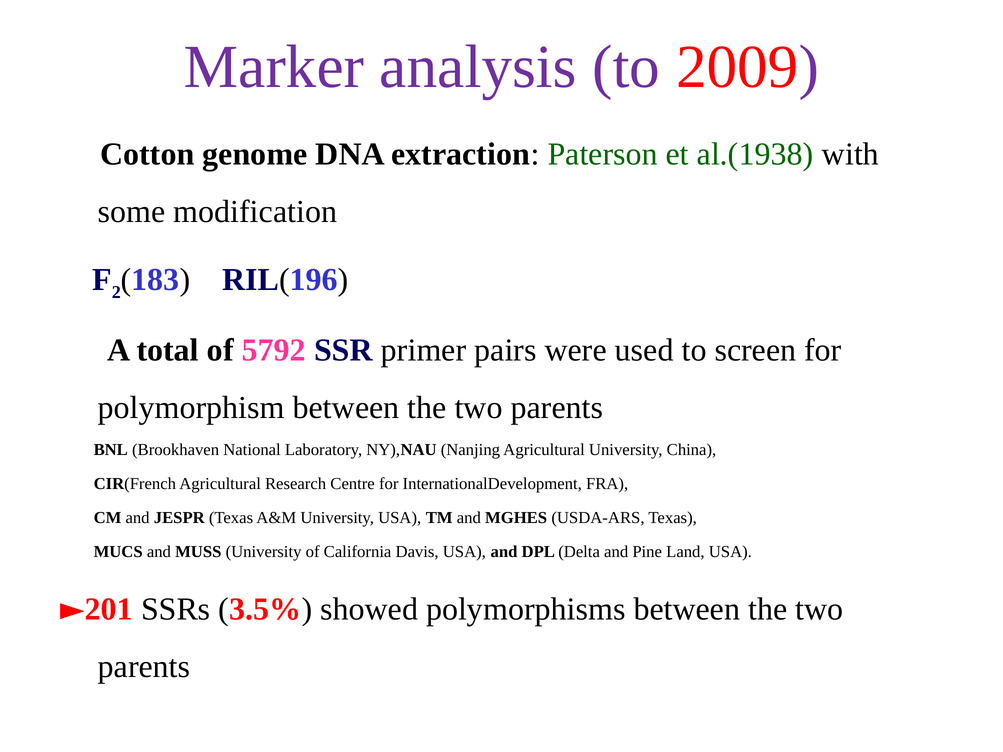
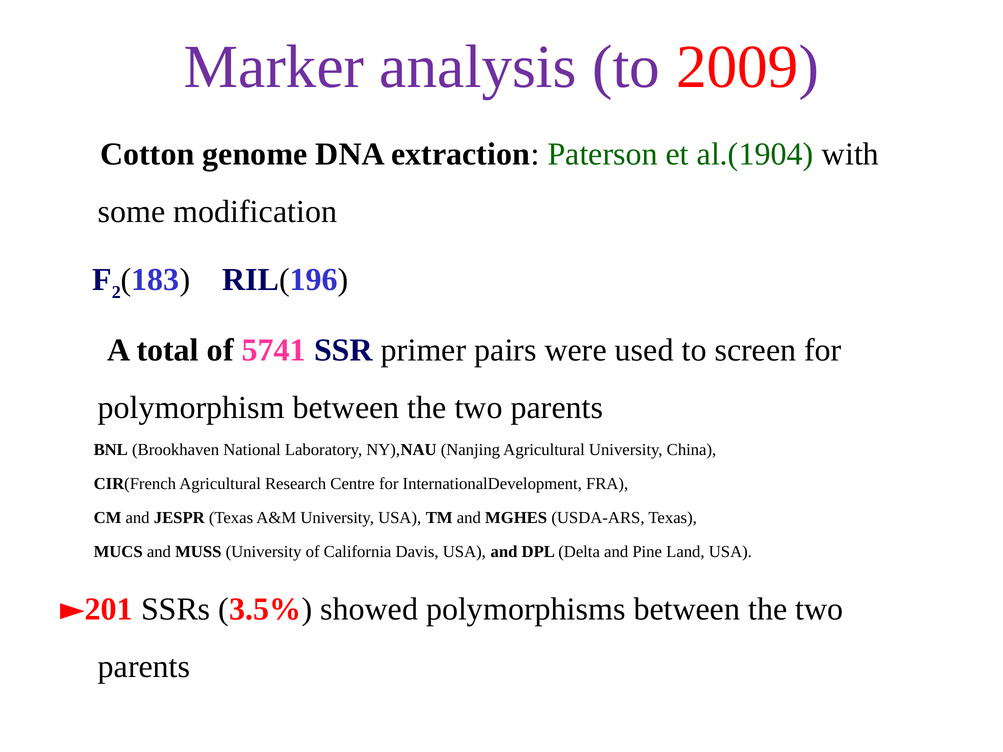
al.(1938: al.(1938 -> al.(1904 (755, 154)
5792: 5792 -> 5741 (274, 350)
